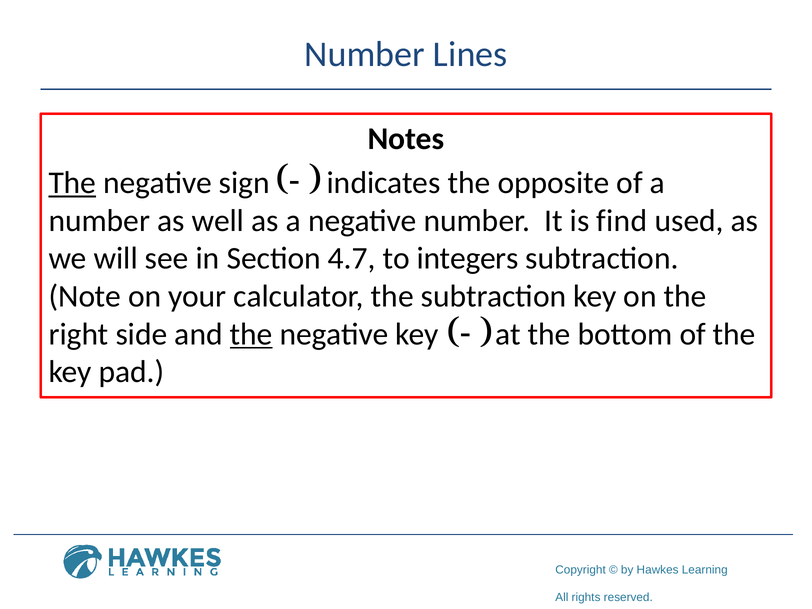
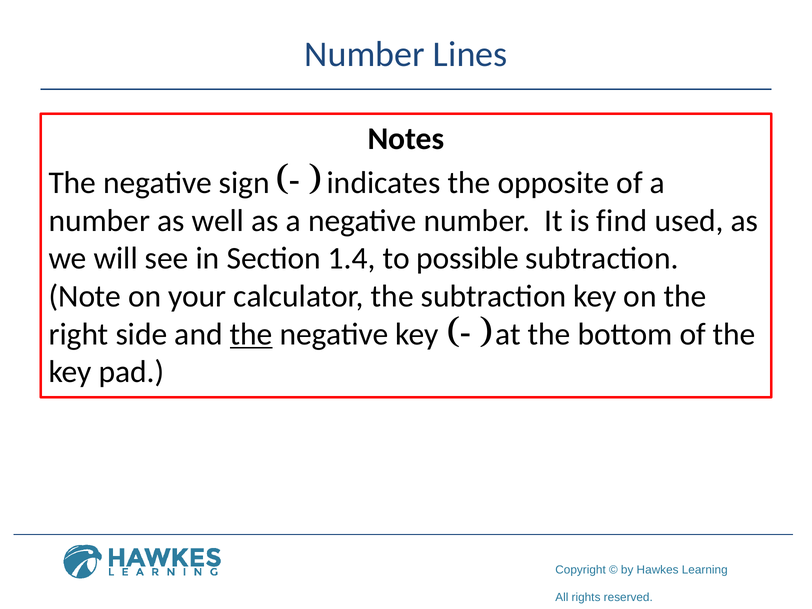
The underline: present -> none (72, 183)
4.7: 4.7 -> 1.4 (352, 259)
integers: integers -> possible (468, 259)
